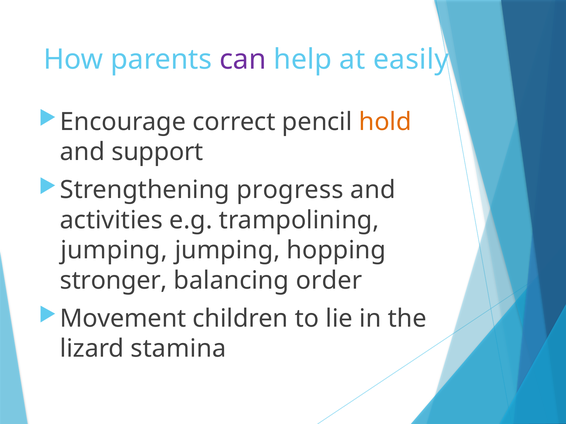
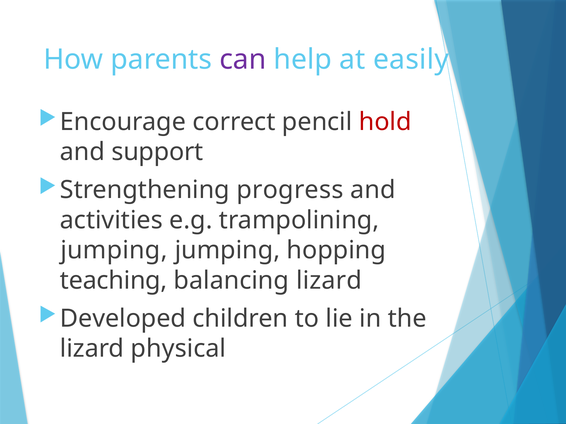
hold colour: orange -> red (385, 122)
stronger: stronger -> teaching (114, 281)
balancing order: order -> lizard (329, 281)
Movement: Movement -> Developed (123, 319)
stamina: stamina -> physical (178, 349)
